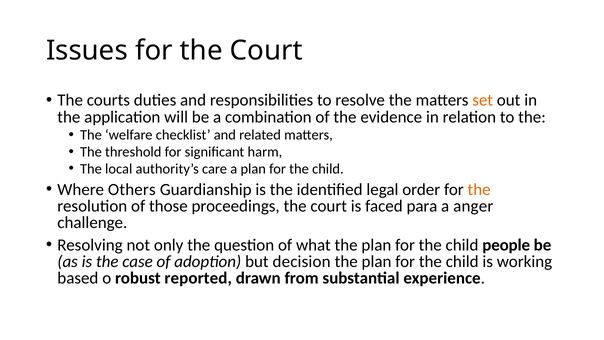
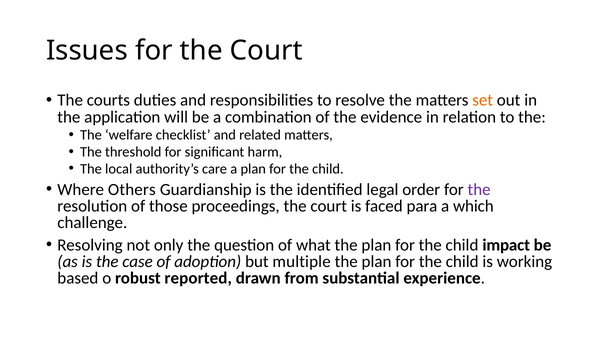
the colour: orange -> purple (479, 190)
anger: anger -> which (473, 206)
people: people -> impact (506, 245)
decision: decision -> multiple (302, 261)
